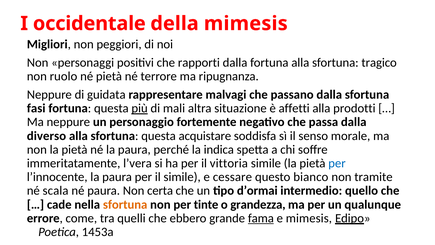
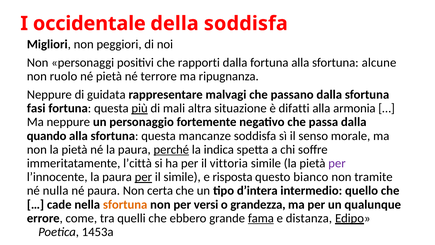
della mimesis: mimesis -> soddisfa (246, 24)
tragico: tragico -> alcune (379, 63)
affetti: affetti -> difatti (294, 108)
prodotti: prodotti -> armonia (354, 108)
diverso: diverso -> quando (47, 136)
acquistare: acquistare -> mancanze (205, 136)
perché underline: none -> present (171, 149)
l’vera: l’vera -> l’città (138, 163)
per colour: blue -> purple (337, 163)
per underline: none -> present (143, 177)
cessare: cessare -> risposta (233, 177)
scala: scala -> nulla (56, 191)
d’ormai: d’ormai -> d’intera (257, 191)
tinte: tinte -> versi (206, 204)
e mimesis: mimesis -> distanza (309, 218)
